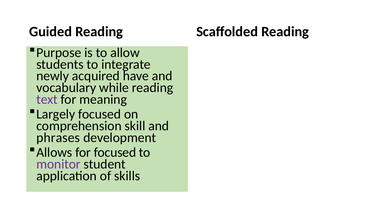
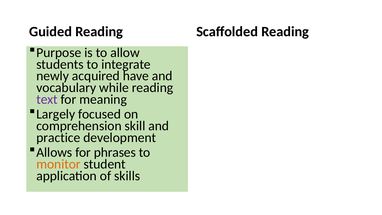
phrases: phrases -> practice (58, 138)
for focused: focused -> phrases (115, 152)
monitor colour: purple -> orange (59, 164)
